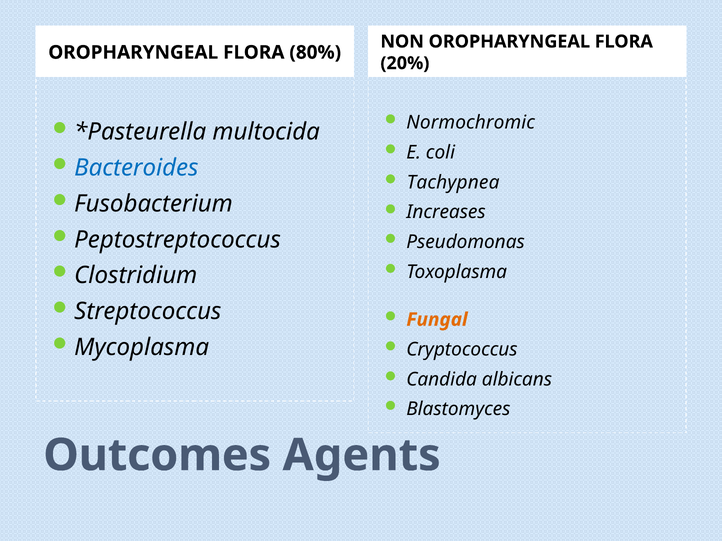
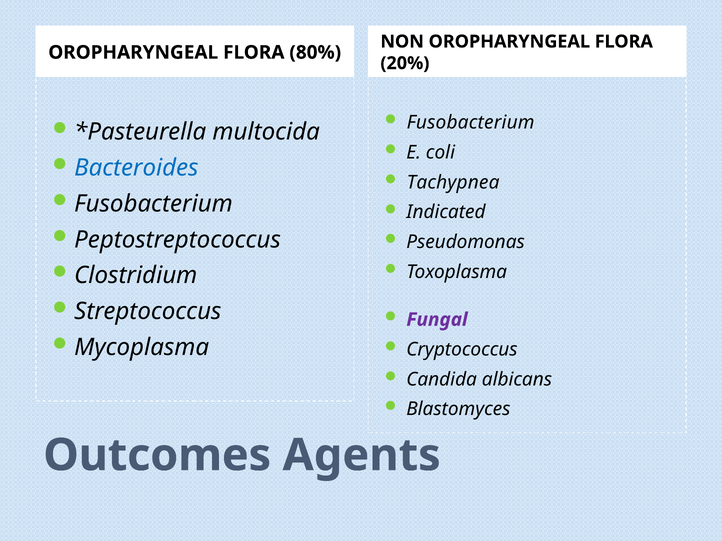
Normochromic: Normochromic -> Fusobacterium (471, 123)
Increases: Increases -> Indicated (446, 212)
Fungal colour: orange -> purple (437, 320)
